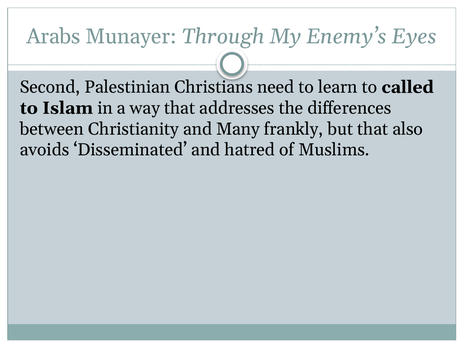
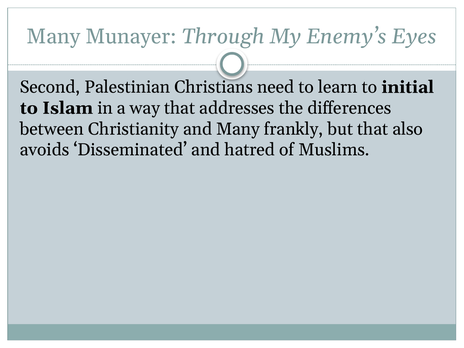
Arabs: Arabs -> Many (53, 37)
called: called -> initial (408, 87)
